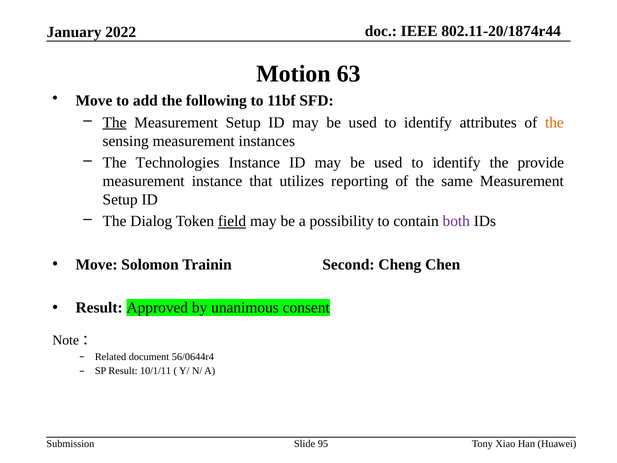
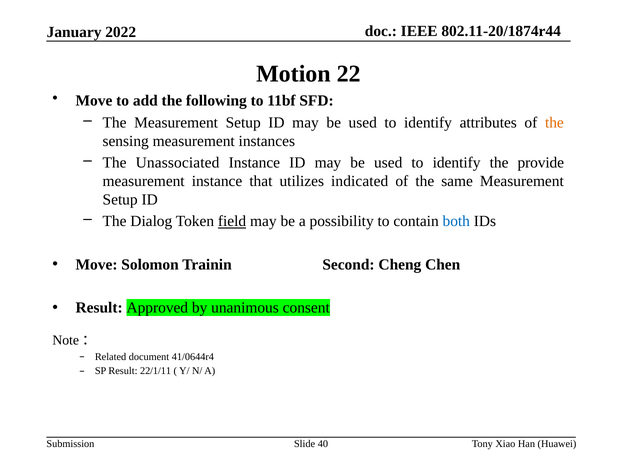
63: 63 -> 22 (349, 74)
The underline: present -> none (115, 122)
Technologies: Technologies -> Unassociated (178, 163)
reporting: reporting -> indicated (360, 181)
both colour: purple -> blue (456, 221)
56/0644r4: 56/0644r4 -> 41/0644r4 (193, 356)
10/1/11: 10/1/11 -> 22/1/11 (156, 371)
95: 95 -> 40 (323, 444)
